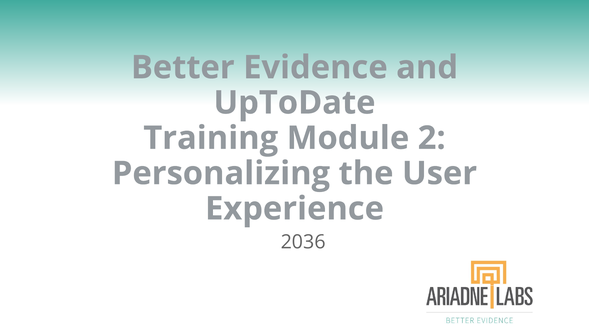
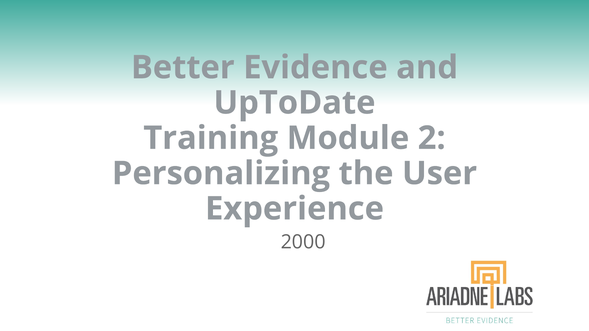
2036: 2036 -> 2000 (303, 242)
